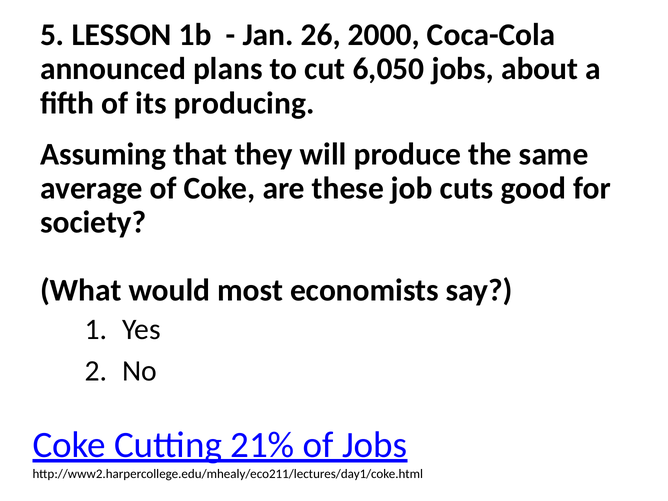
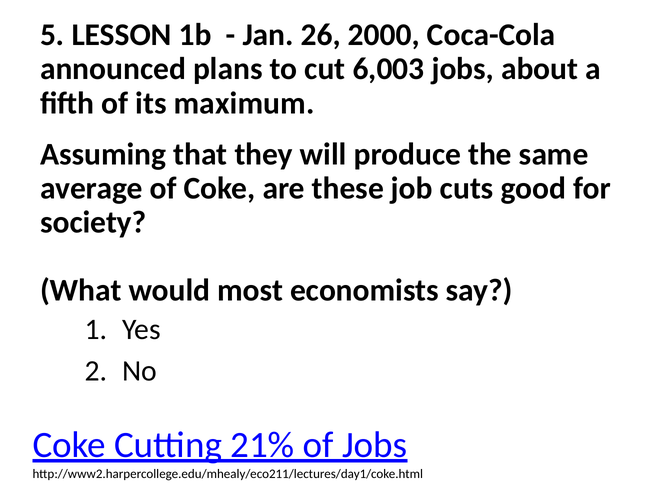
6,050: 6,050 -> 6,003 (388, 69)
producing: producing -> maximum (244, 103)
